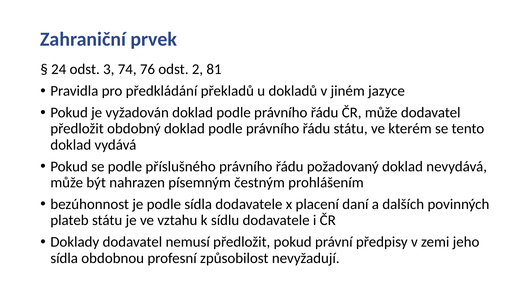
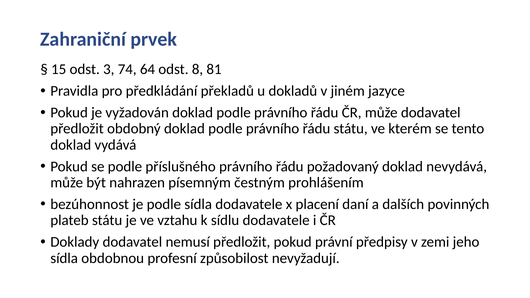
24: 24 -> 15 (59, 69)
76: 76 -> 64 (147, 69)
2: 2 -> 8 (197, 69)
